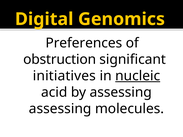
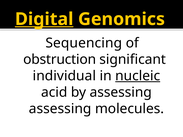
Digital underline: none -> present (44, 19)
Preferences: Preferences -> Sequencing (84, 43)
initiatives: initiatives -> individual (64, 76)
